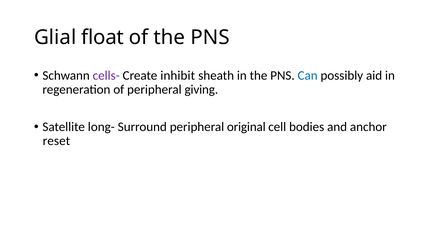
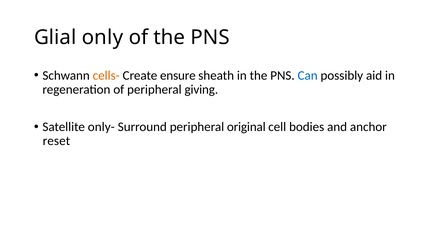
float: float -> only (102, 38)
cells- colour: purple -> orange (106, 76)
inhibit: inhibit -> ensure (178, 76)
long-: long- -> only- (101, 127)
